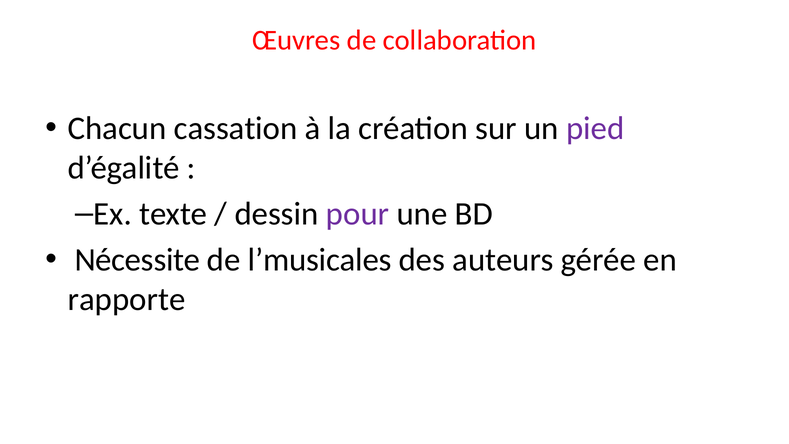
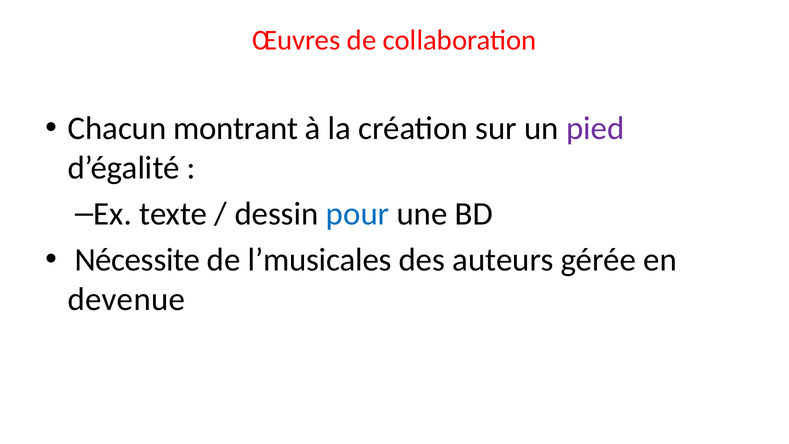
cassation: cassation -> montrant (236, 129)
pour colour: purple -> blue (358, 214)
rapporte: rapporte -> devenue (126, 299)
